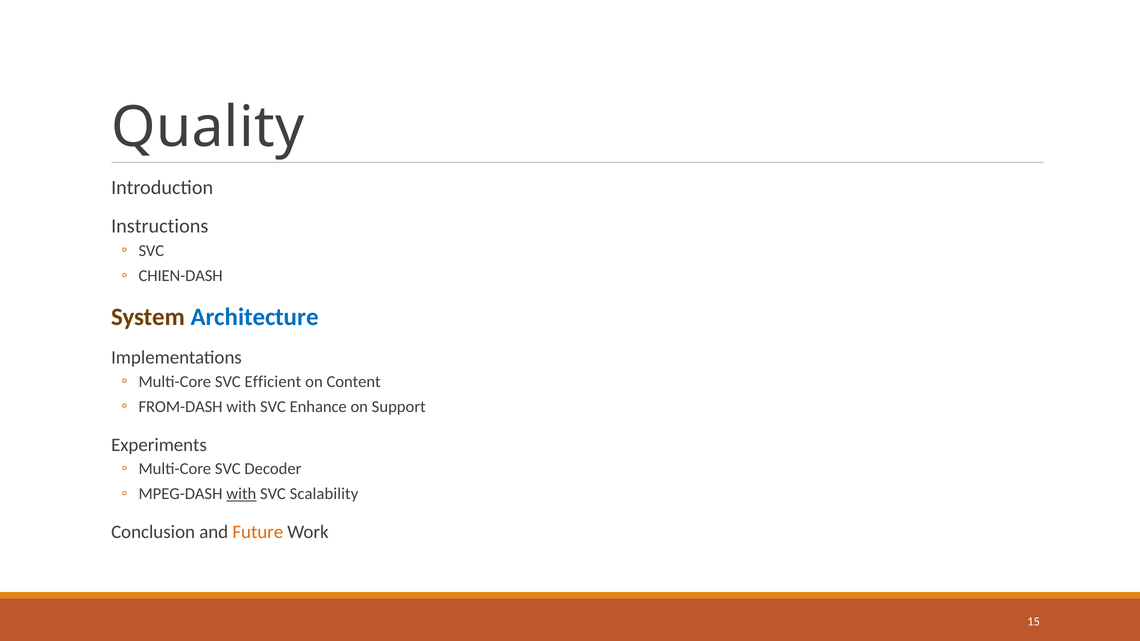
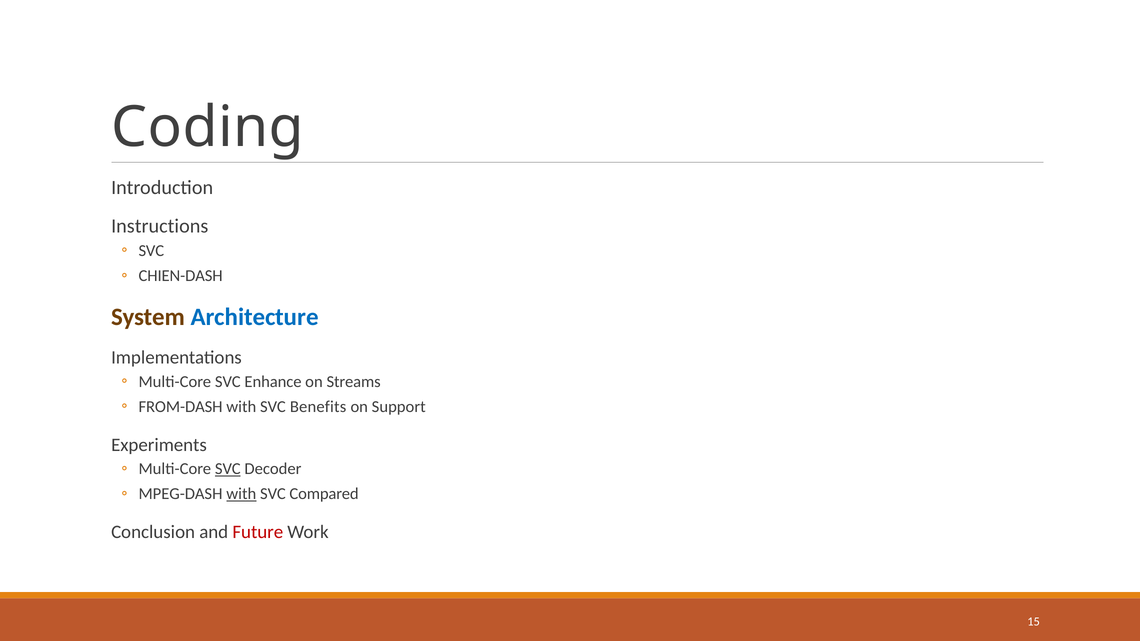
Quality: Quality -> Coding (208, 128)
Efficient: Efficient -> Enhance (273, 382)
Content: Content -> Streams (354, 382)
Enhance: Enhance -> Benefits (318, 407)
SVC underline: none -> present (228, 469)
Scalability: Scalability -> Compared (324, 494)
Future colour: orange -> red (258, 532)
